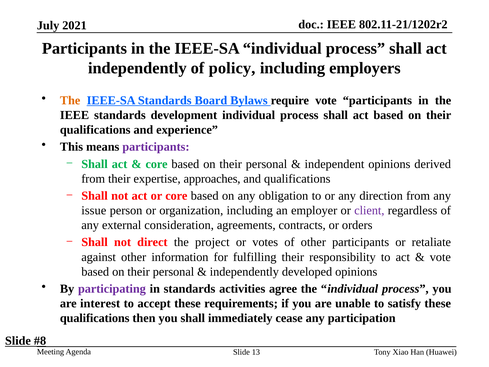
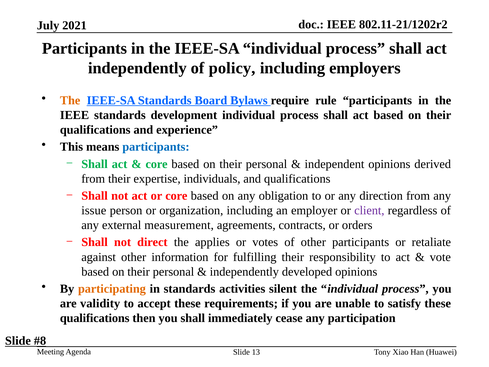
require vote: vote -> rule (326, 100)
participants colour: purple -> blue (156, 147)
approaches: approaches -> individuals (212, 179)
consideration: consideration -> measurement (179, 225)
project: project -> applies (212, 242)
participating colour: purple -> orange (112, 289)
agree: agree -> silent (283, 289)
interest: interest -> validity (100, 303)
